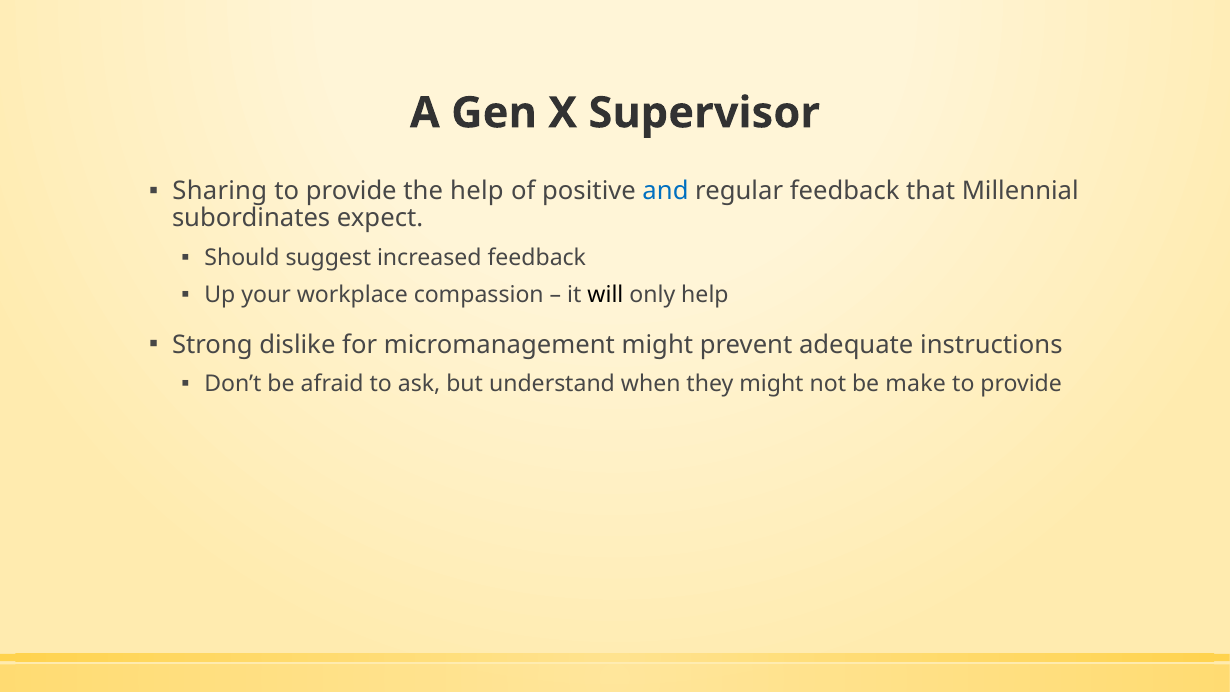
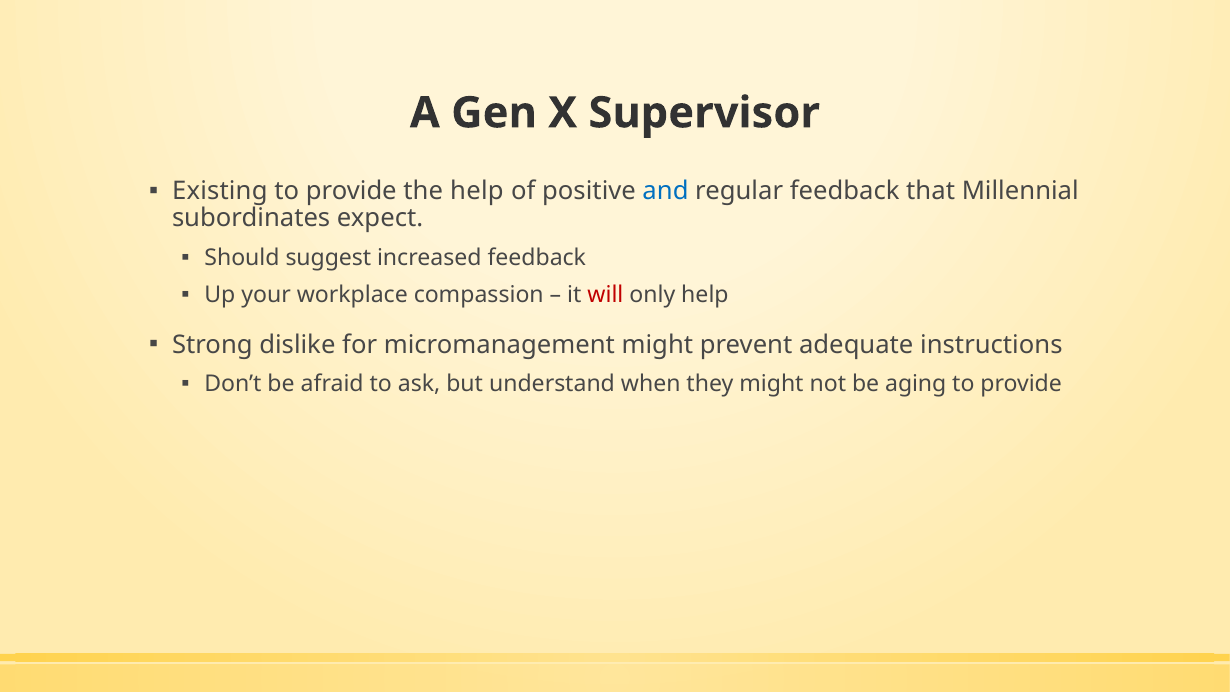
Sharing: Sharing -> Existing (220, 191)
will colour: black -> red (605, 295)
make: make -> aging (916, 384)
